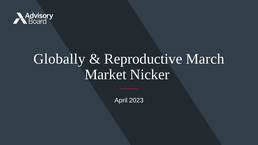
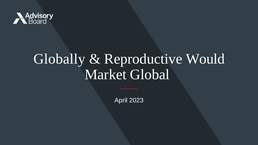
March: March -> Would (205, 59)
Nicker: Nicker -> Global (150, 75)
